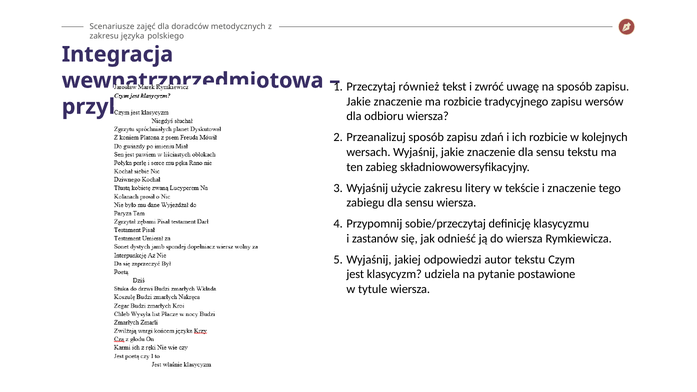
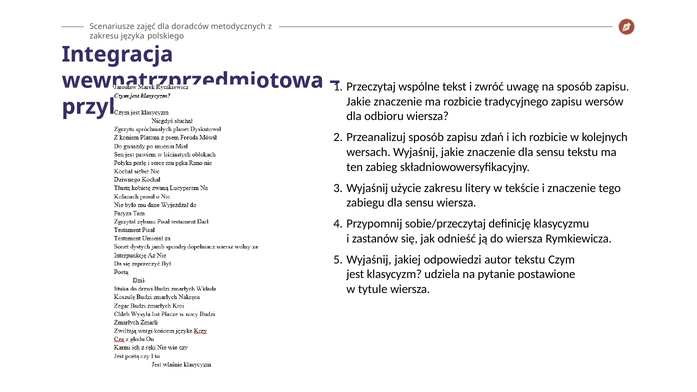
również: również -> wspólne (419, 87)
